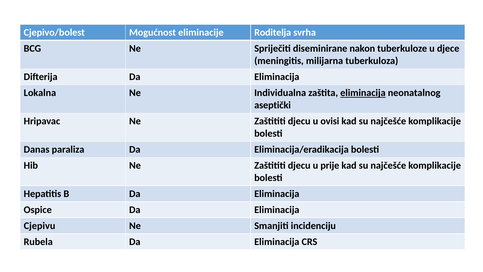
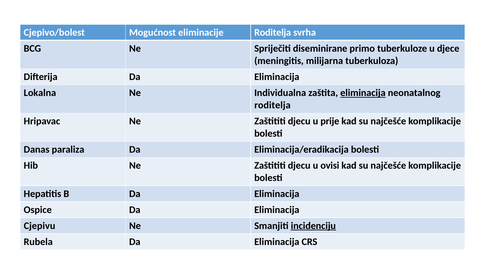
nakon: nakon -> primo (362, 49)
aseptički: aseptički -> roditelja (272, 105)
ovisi: ovisi -> prije (330, 121)
prije: prije -> ovisi (330, 165)
incidenciju underline: none -> present (313, 225)
